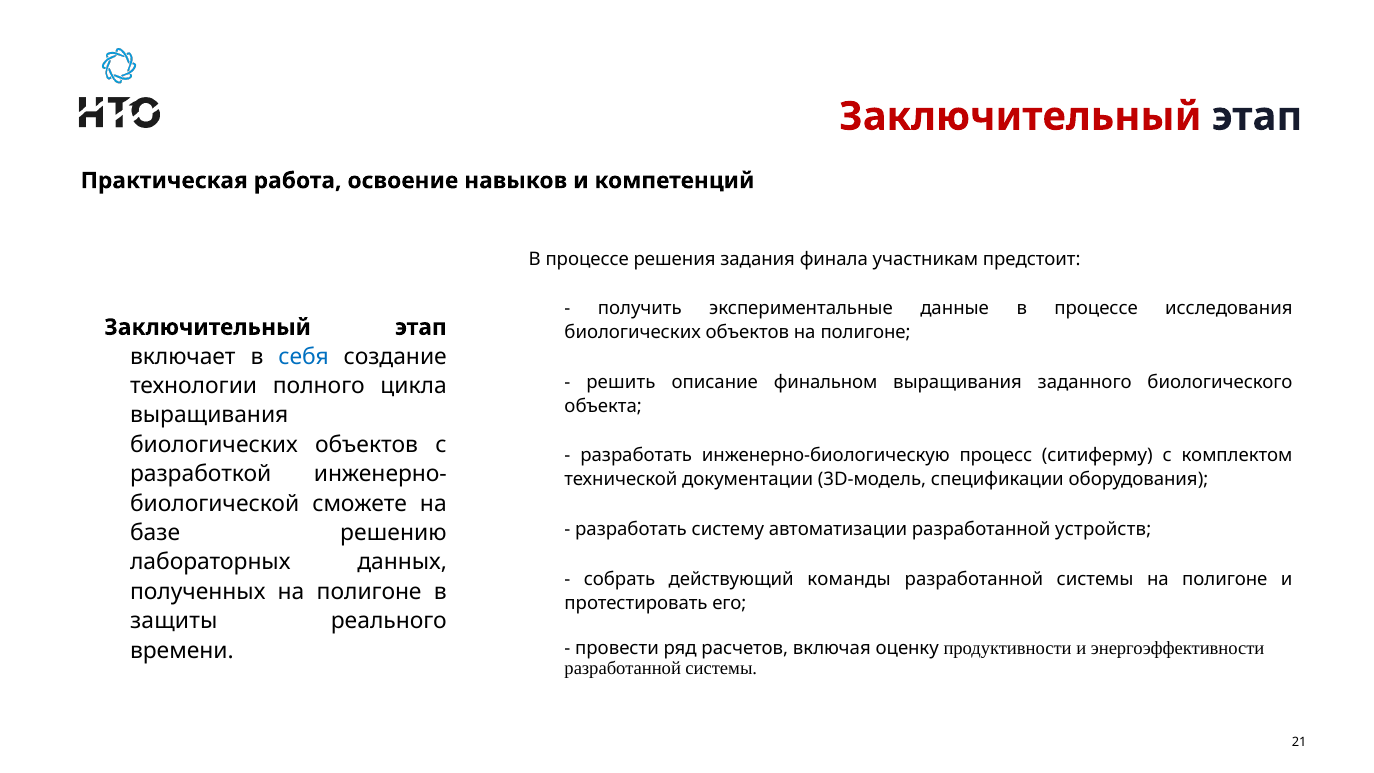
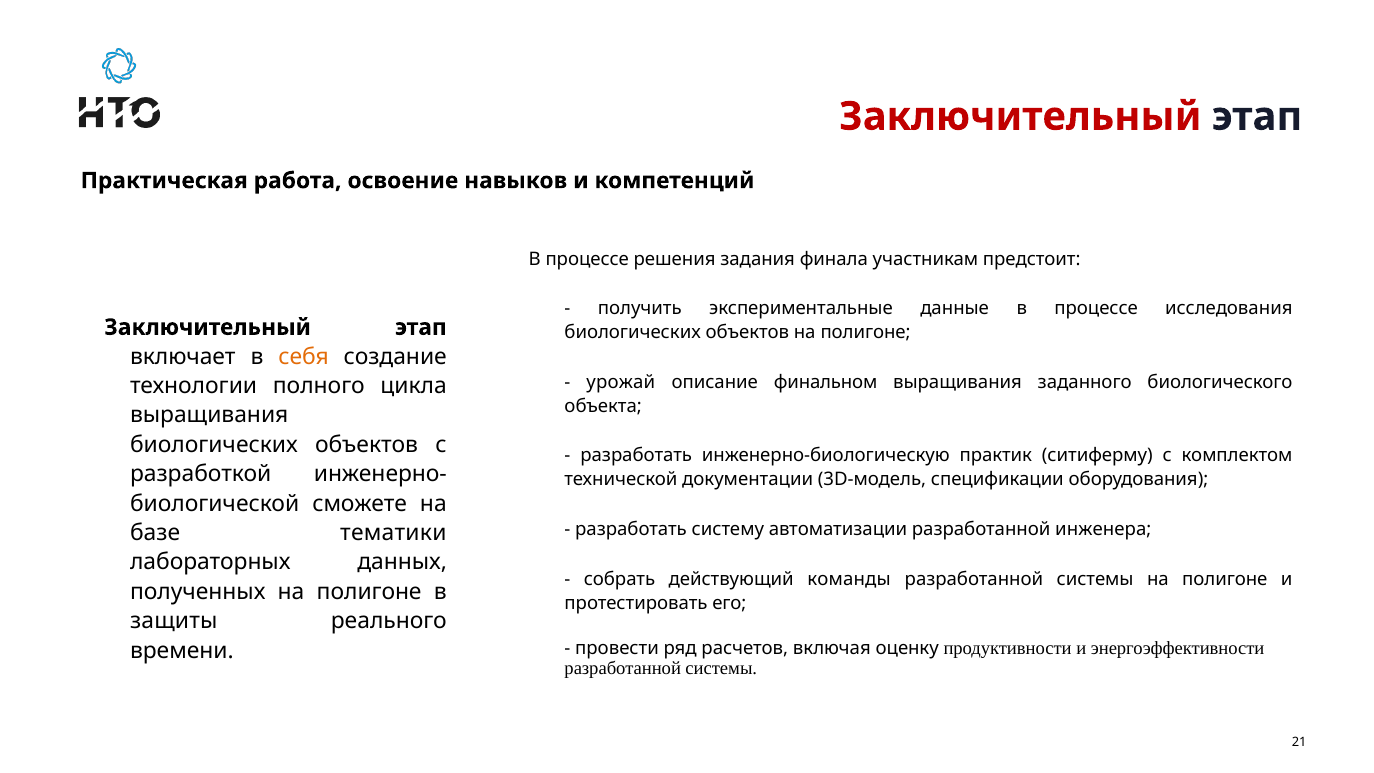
себя colour: blue -> orange (304, 357)
решить: решить -> урожай (621, 382)
процесс: процесс -> практик (996, 456)
устройств: устройств -> инженера (1103, 529)
решению: решению -> тематики (393, 533)
